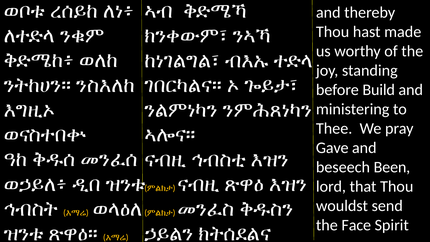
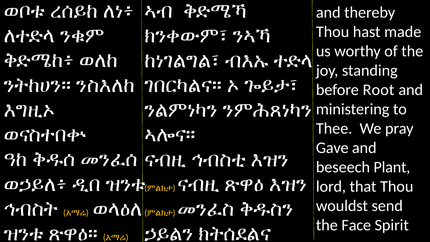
Build: Build -> Root (379, 90)
Been: Been -> Plant (392, 167)
